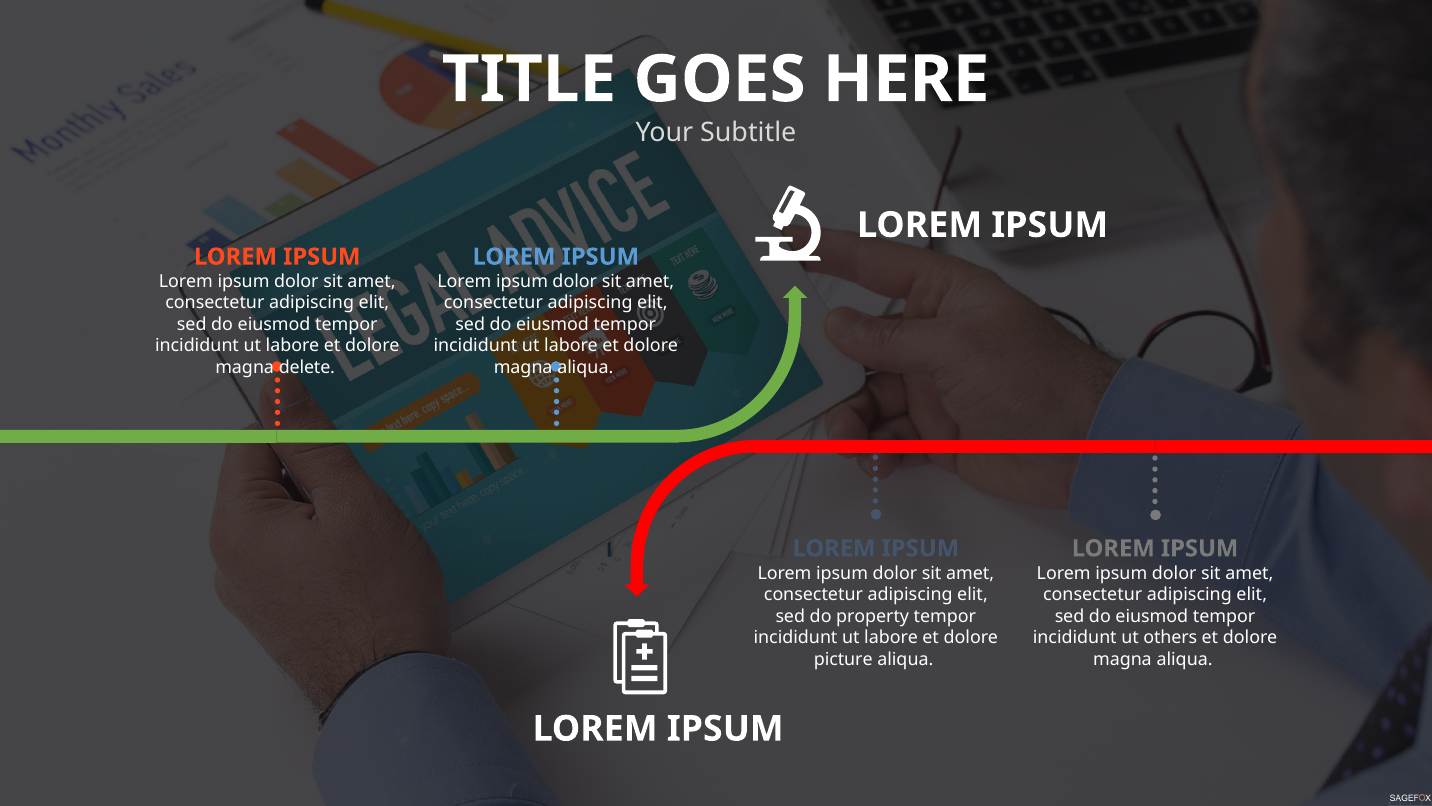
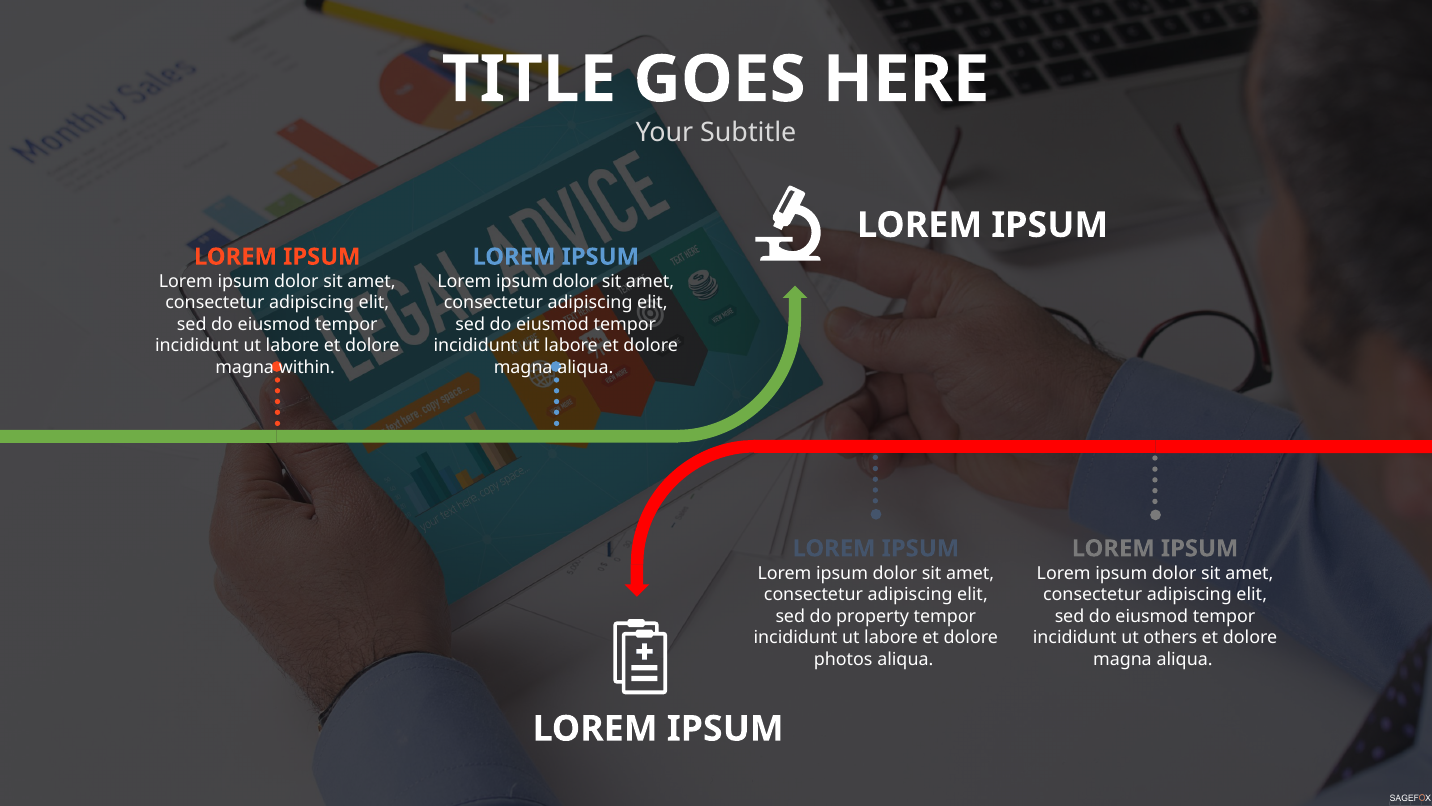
delete: delete -> within (307, 367)
picture: picture -> photos (843, 659)
